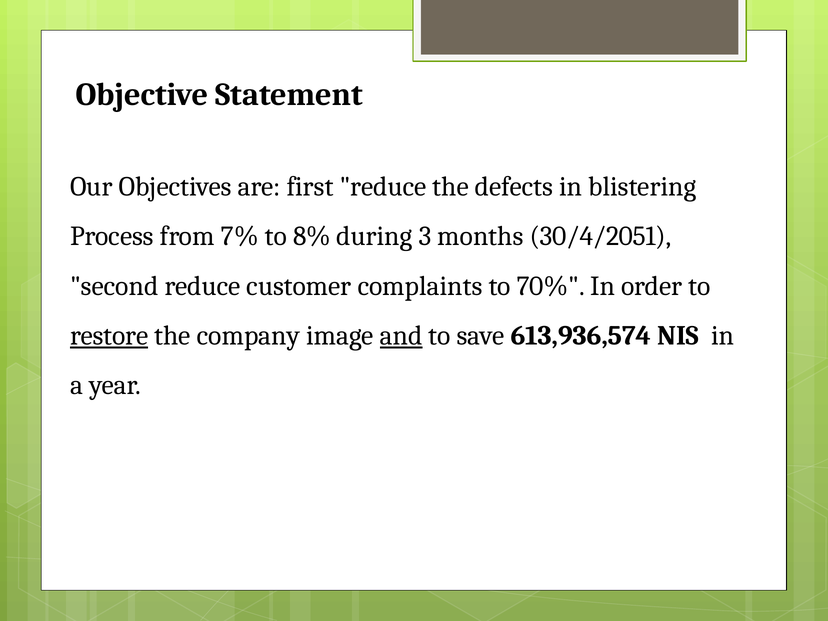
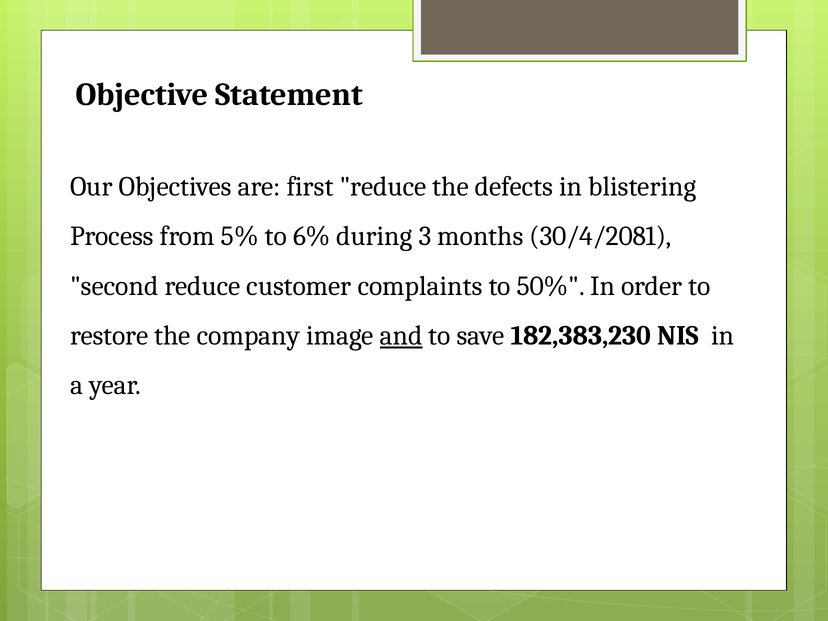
7%: 7% -> 5% (240, 236)
8%: 8% -> 6% (312, 236)
30/4/2051: 30/4/2051 -> 30/4/2081 (600, 236)
70%: 70% -> 50% (551, 286)
restore underline: present -> none (109, 336)
613,936,574: 613,936,574 -> 182,383,230 (581, 336)
